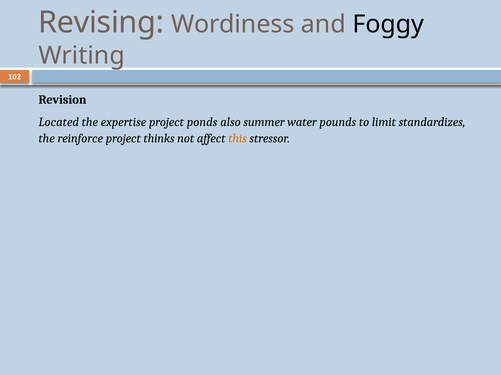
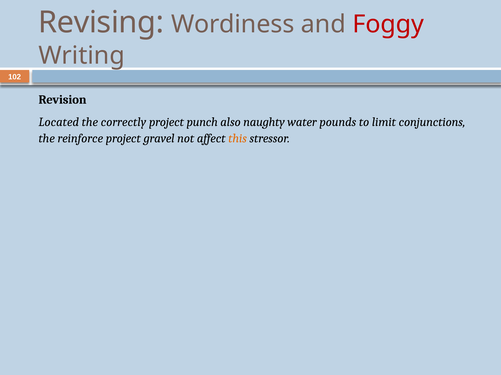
Foggy colour: black -> red (388, 24)
expertise: expertise -> correctly (123, 122)
ponds: ponds -> punch (202, 122)
summer: summer -> naughty (264, 122)
standardizes: standardizes -> conjunctions (432, 122)
thinks: thinks -> gravel (159, 139)
